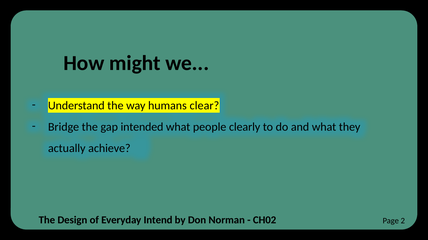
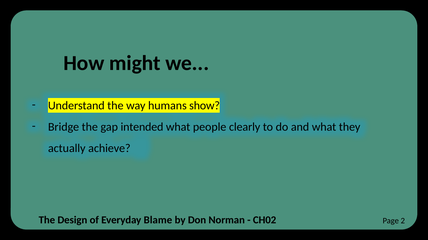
clear: clear -> show (205, 106)
Intend: Intend -> Blame (158, 221)
